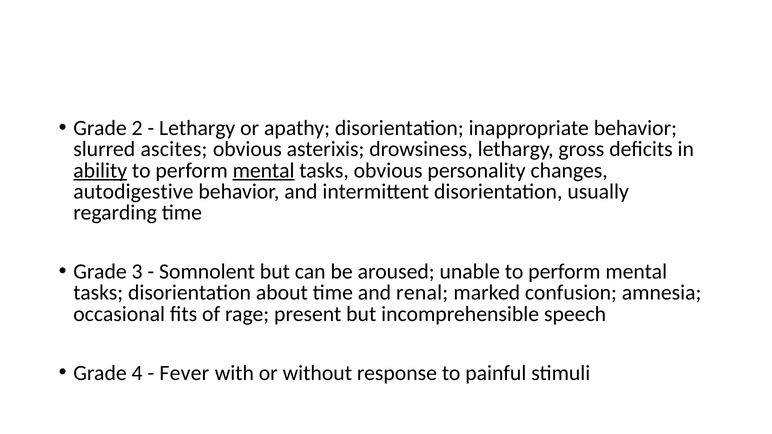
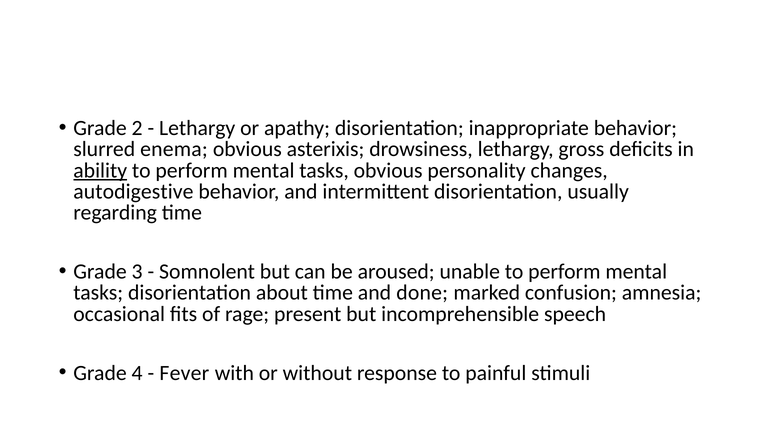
ascites: ascites -> enema (174, 149)
mental underline: present -> none (264, 170)
renal: renal -> done (422, 293)
